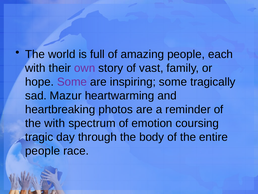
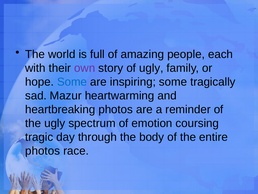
of vast: vast -> ugly (151, 68)
Some colour: purple -> blue (72, 82)
the with: with -> ugly (55, 123)
people: people -> photos (43, 150)
